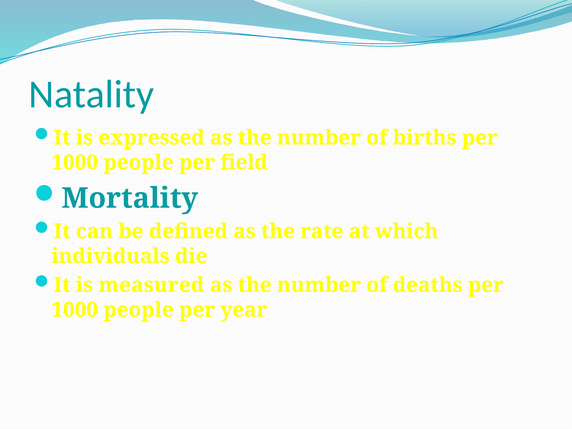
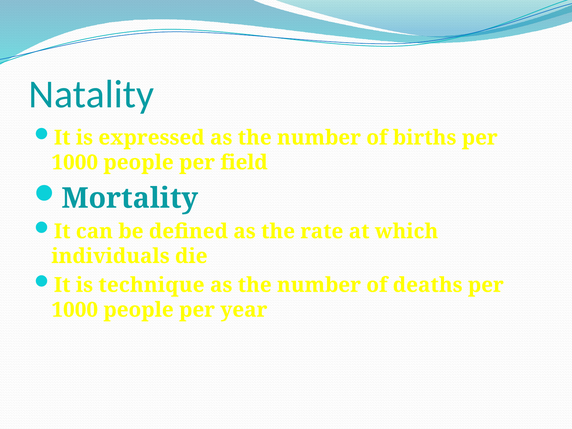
measured: measured -> technique (151, 285)
